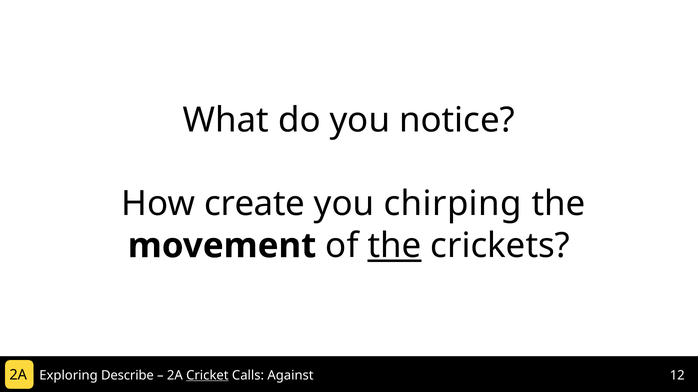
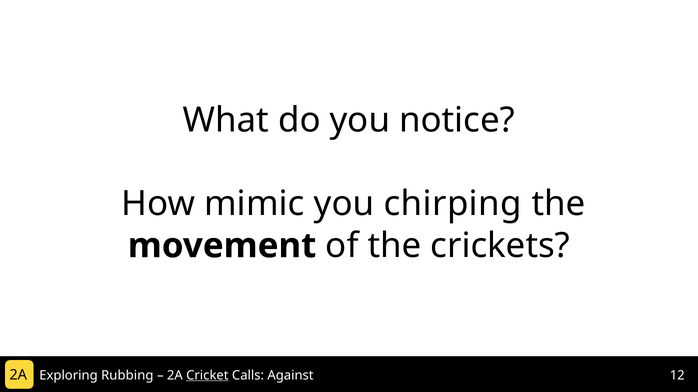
create: create -> mimic (254, 204)
the underline: present -> none (394, 246)
Describe: Describe -> Rubbing (127, 376)
